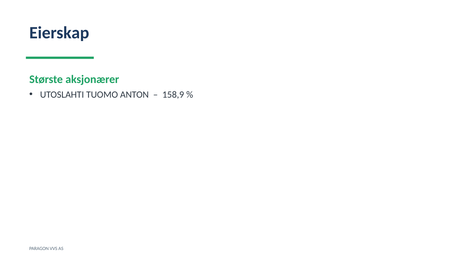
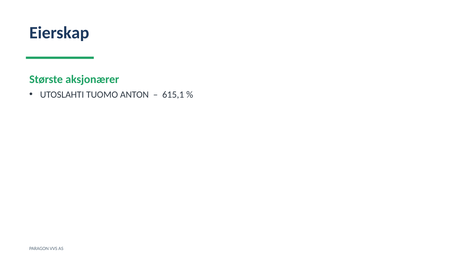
158,9: 158,9 -> 615,1 (173, 95)
